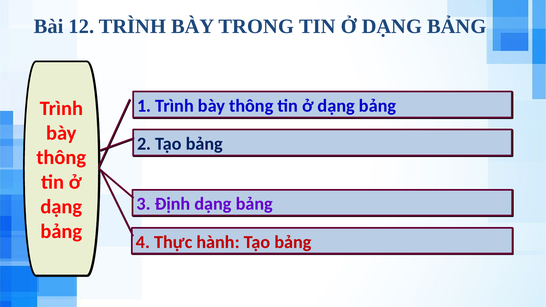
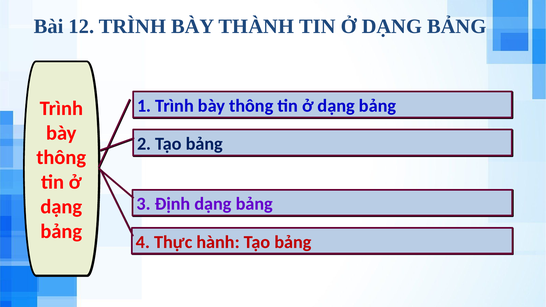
TRONG: TRONG -> THÀNH (256, 26)
